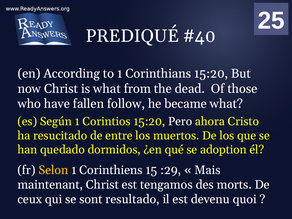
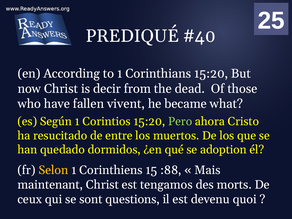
is what: what -> decir (107, 89)
follow: follow -> vivent (126, 104)
Pero colour: white -> light green (180, 121)
:29: :29 -> :88 (171, 170)
resultado: resultado -> questions (133, 199)
